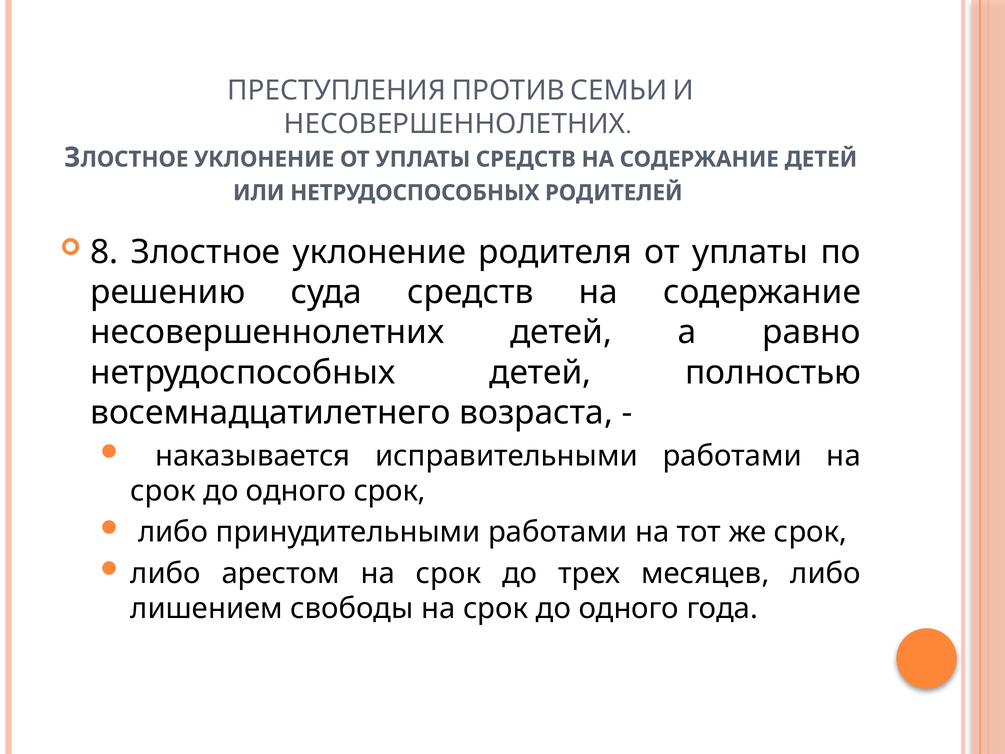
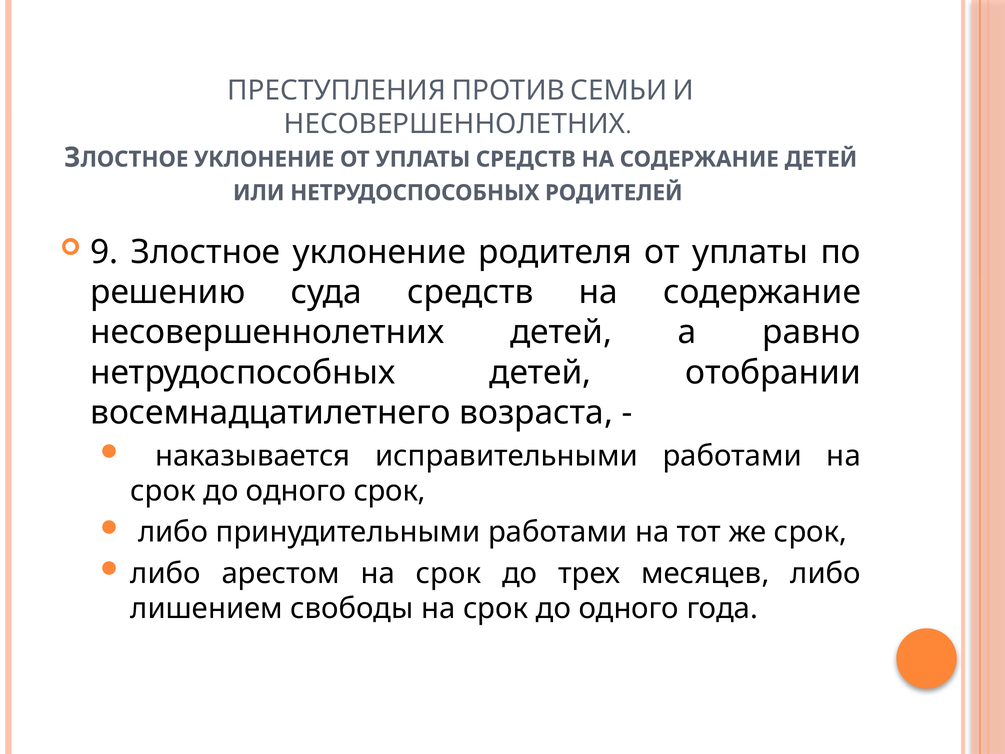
8: 8 -> 9 (104, 252)
полностью: полностью -> отобрании (773, 372)
